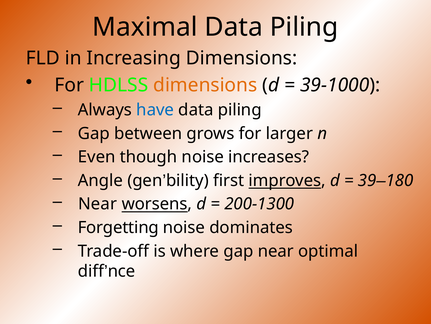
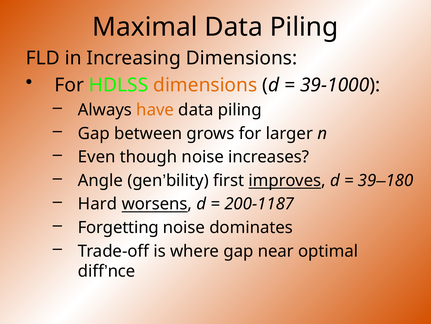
have colour: blue -> orange (155, 110)
Near: Near -> Hard (98, 204)
200-1300: 200-1300 -> 200-1187 (259, 204)
